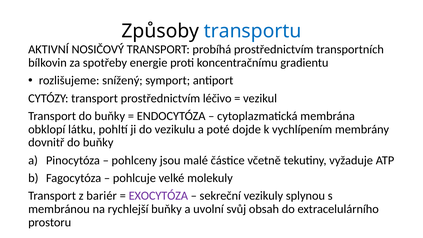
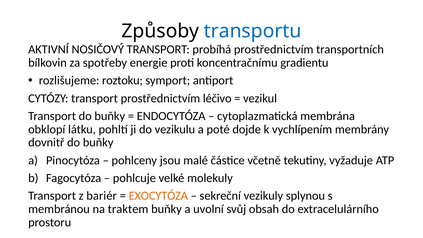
snížený: snížený -> roztoku (122, 81)
EXOCYTÓZA colour: purple -> orange (158, 196)
rychlejší: rychlejší -> traktem (128, 209)
